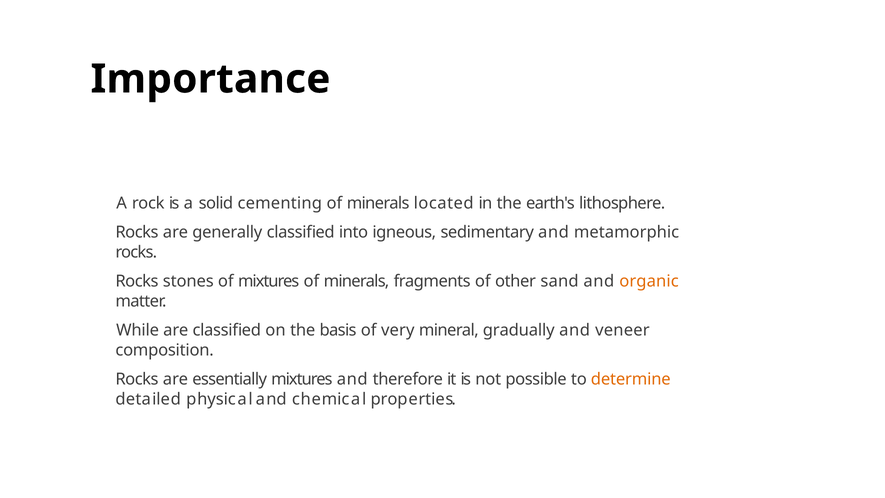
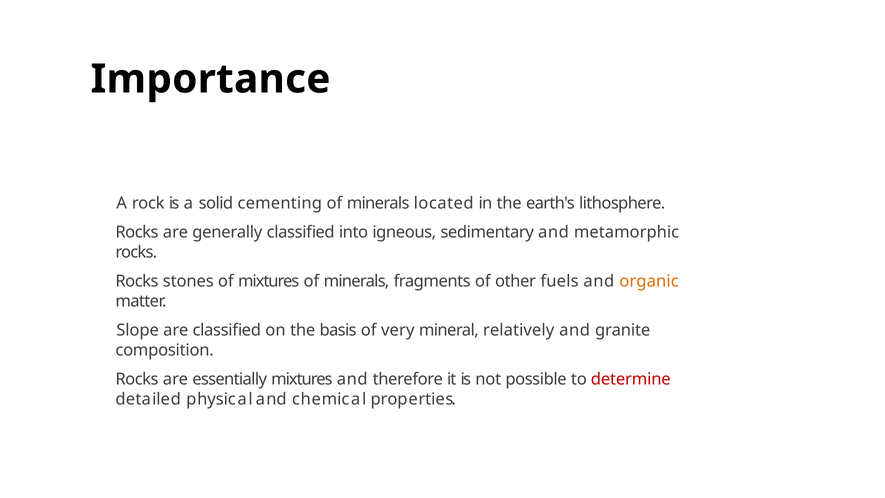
sand: sand -> fuels (560, 281)
While: While -> Slope (138, 330)
gradually: gradually -> relatively (519, 330)
veneer: veneer -> granite (623, 330)
determine colour: orange -> red (631, 379)
